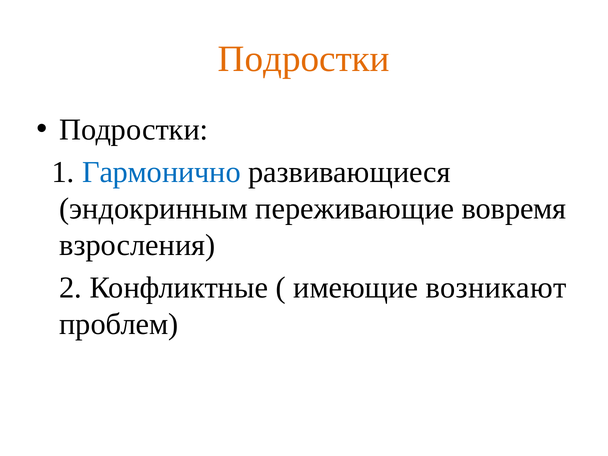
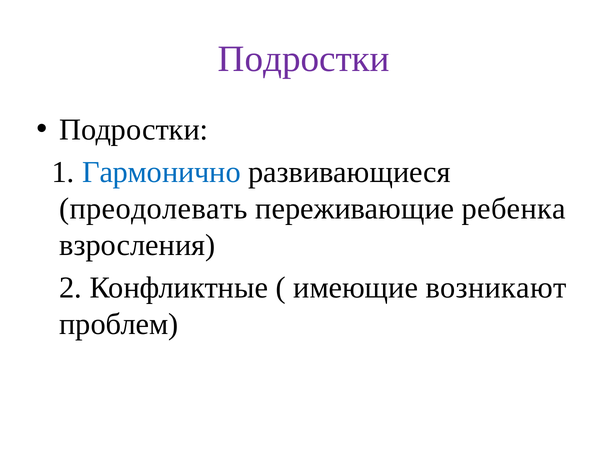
Подростки colour: orange -> purple (304, 59)
эндокринным: эндокринным -> преодолевать (153, 209)
вовремя: вовремя -> ребенка (514, 209)
